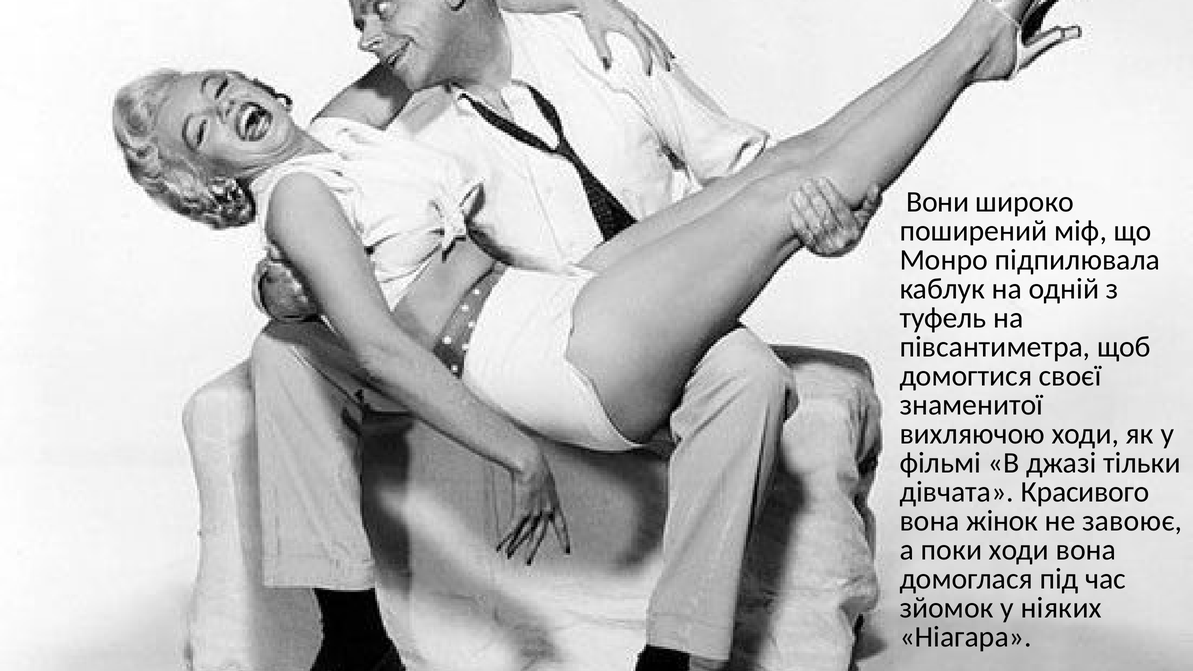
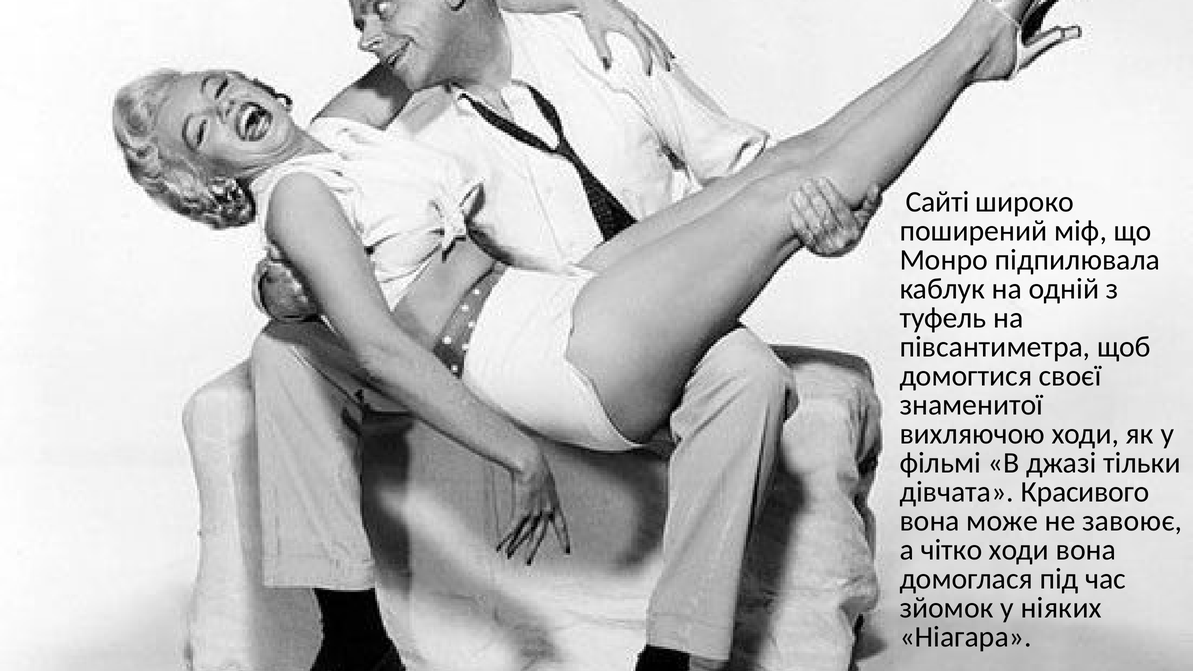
Вони: Вони -> Сайті (938, 202)
жінок: жінок -> може (1002, 521)
поки: поки -> чітко (951, 550)
